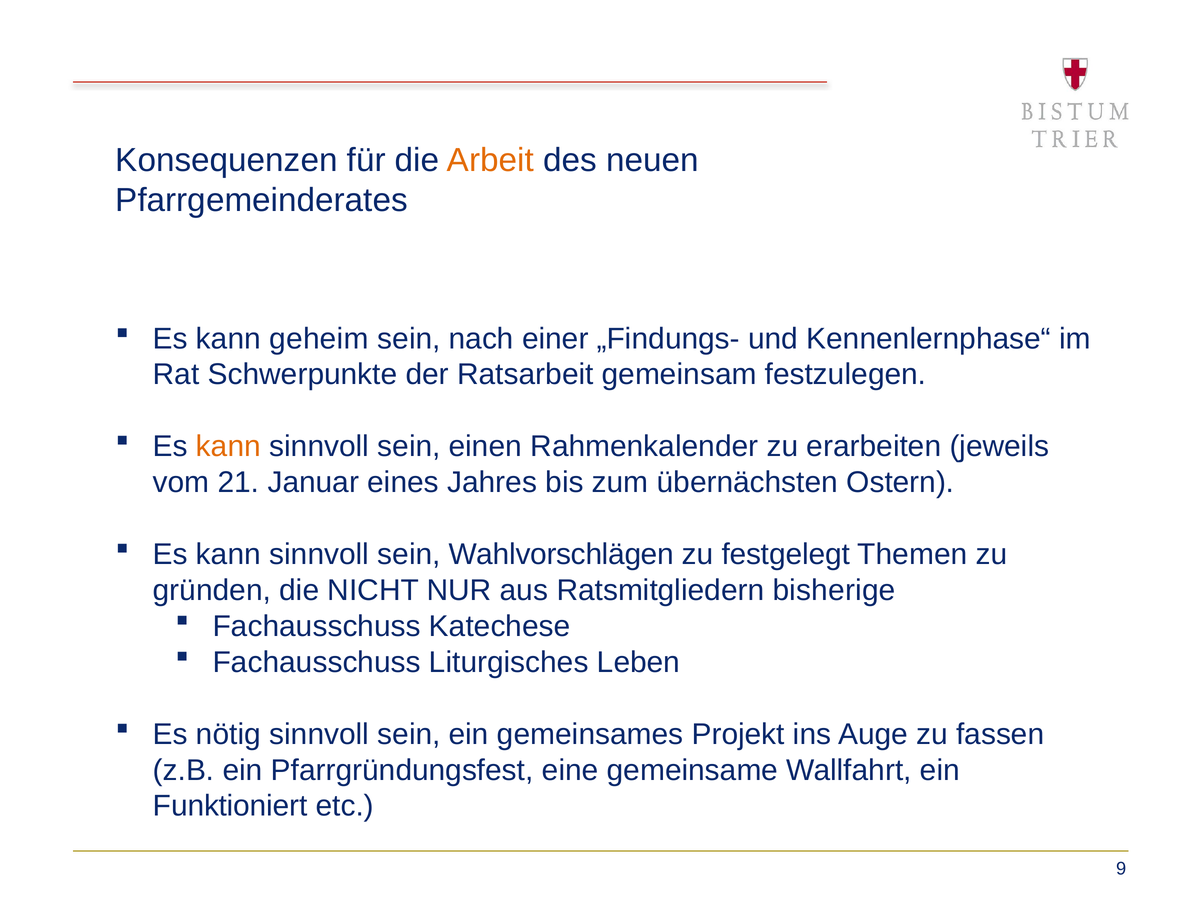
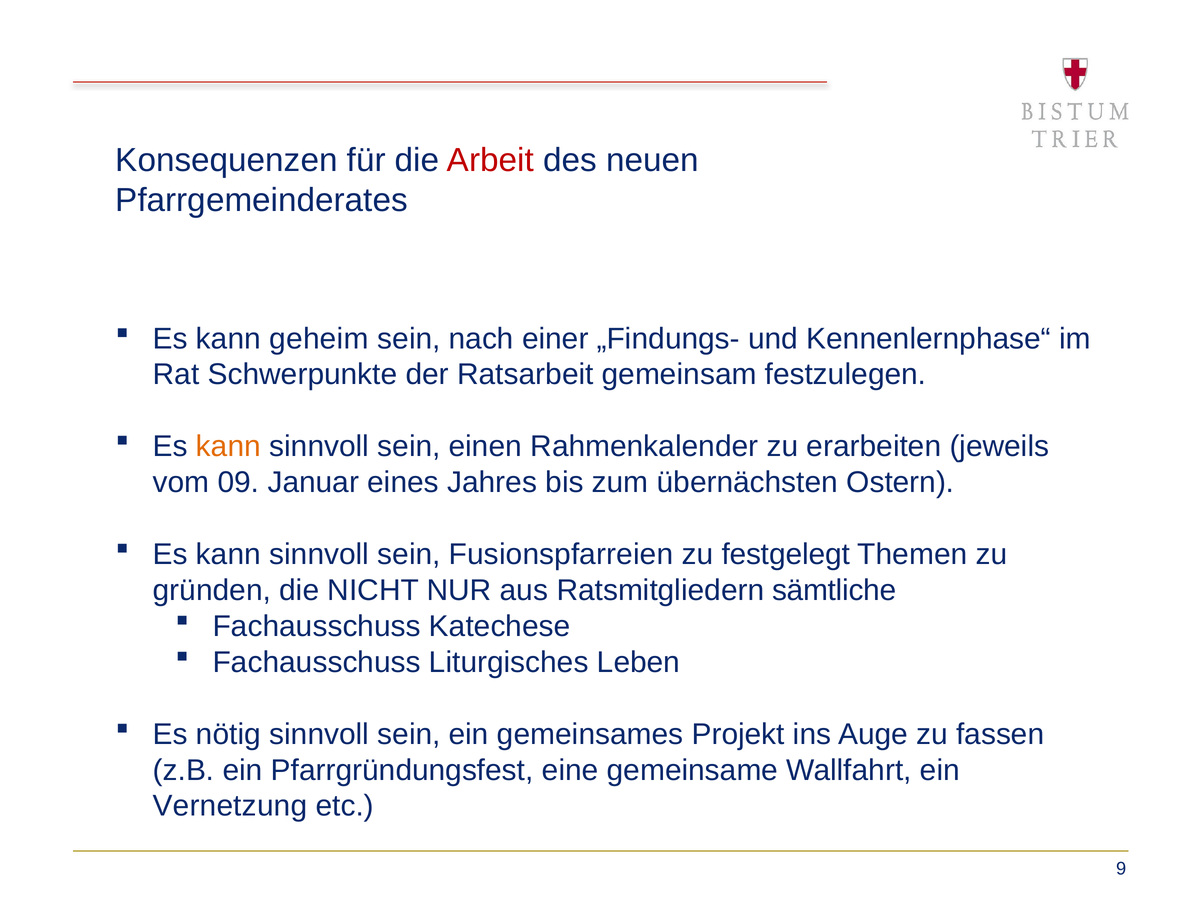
Arbeit colour: orange -> red (490, 160)
21: 21 -> 09 (239, 482)
Wahlvorschlägen: Wahlvorschlägen -> Fusionspfarreien (561, 554)
bisherige: bisherige -> sämtliche (834, 590)
Funktioniert: Funktioniert -> Vernetzung (230, 806)
